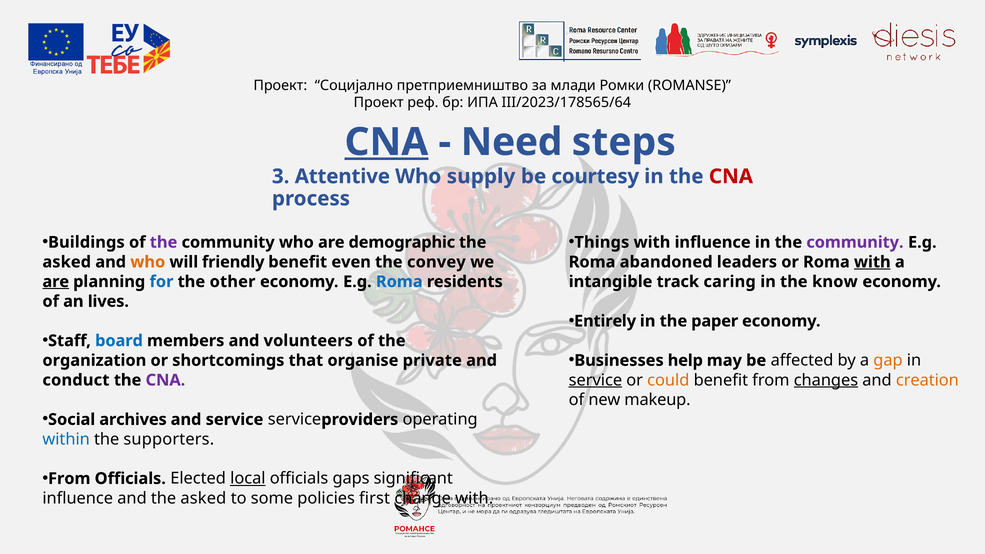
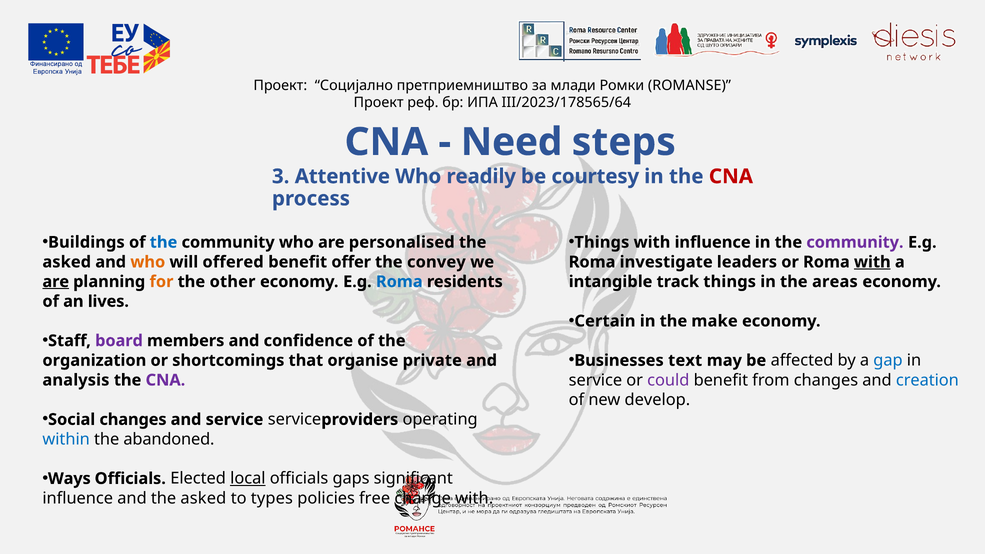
CNA underline: present -> none (386, 142)
supply: supply -> readily (481, 176)
the colour: purple -> blue (164, 242)
demographic: demographic -> personalised (402, 242)
friendly: friendly -> offered (233, 262)
even: even -> offer (351, 262)
abandoned: abandoned -> investigate (666, 262)
for colour: blue -> orange (161, 282)
track caring: caring -> things (730, 282)
know: know -> areas (835, 282)
Entirely: Entirely -> Certain (605, 321)
paper: paper -> make (715, 321)
board colour: blue -> purple (119, 341)
volunteers: volunteers -> confidence (308, 341)
help: help -> text (685, 360)
gap colour: orange -> blue (888, 360)
service underline: present -> none (595, 380)
could colour: orange -> purple (668, 380)
changes underline: present -> none (826, 380)
creation colour: orange -> blue (927, 380)
conduct: conduct -> analysis (76, 380)
makeup: makeup -> develop (657, 400)
Social archives: archives -> changes (133, 420)
supporters: supporters -> abandoned (169, 439)
From: From -> Ways (69, 479)
some: some -> types (272, 498)
first: first -> free (375, 498)
